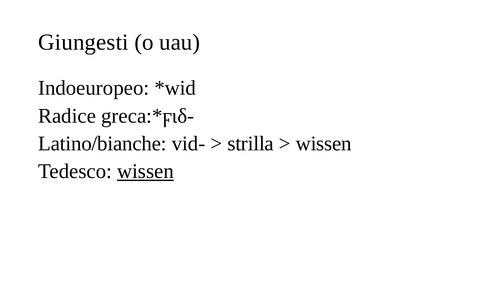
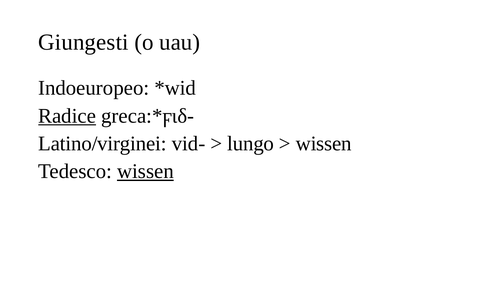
Radice underline: none -> present (67, 116)
Latino/bianche: Latino/bianche -> Latino/virginei (102, 144)
strilla: strilla -> lungo (251, 144)
